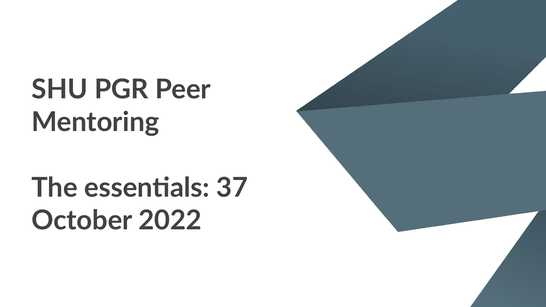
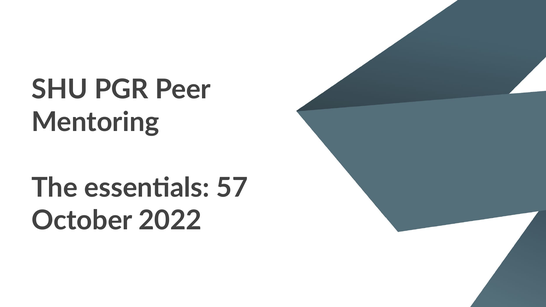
37: 37 -> 57 (232, 188)
